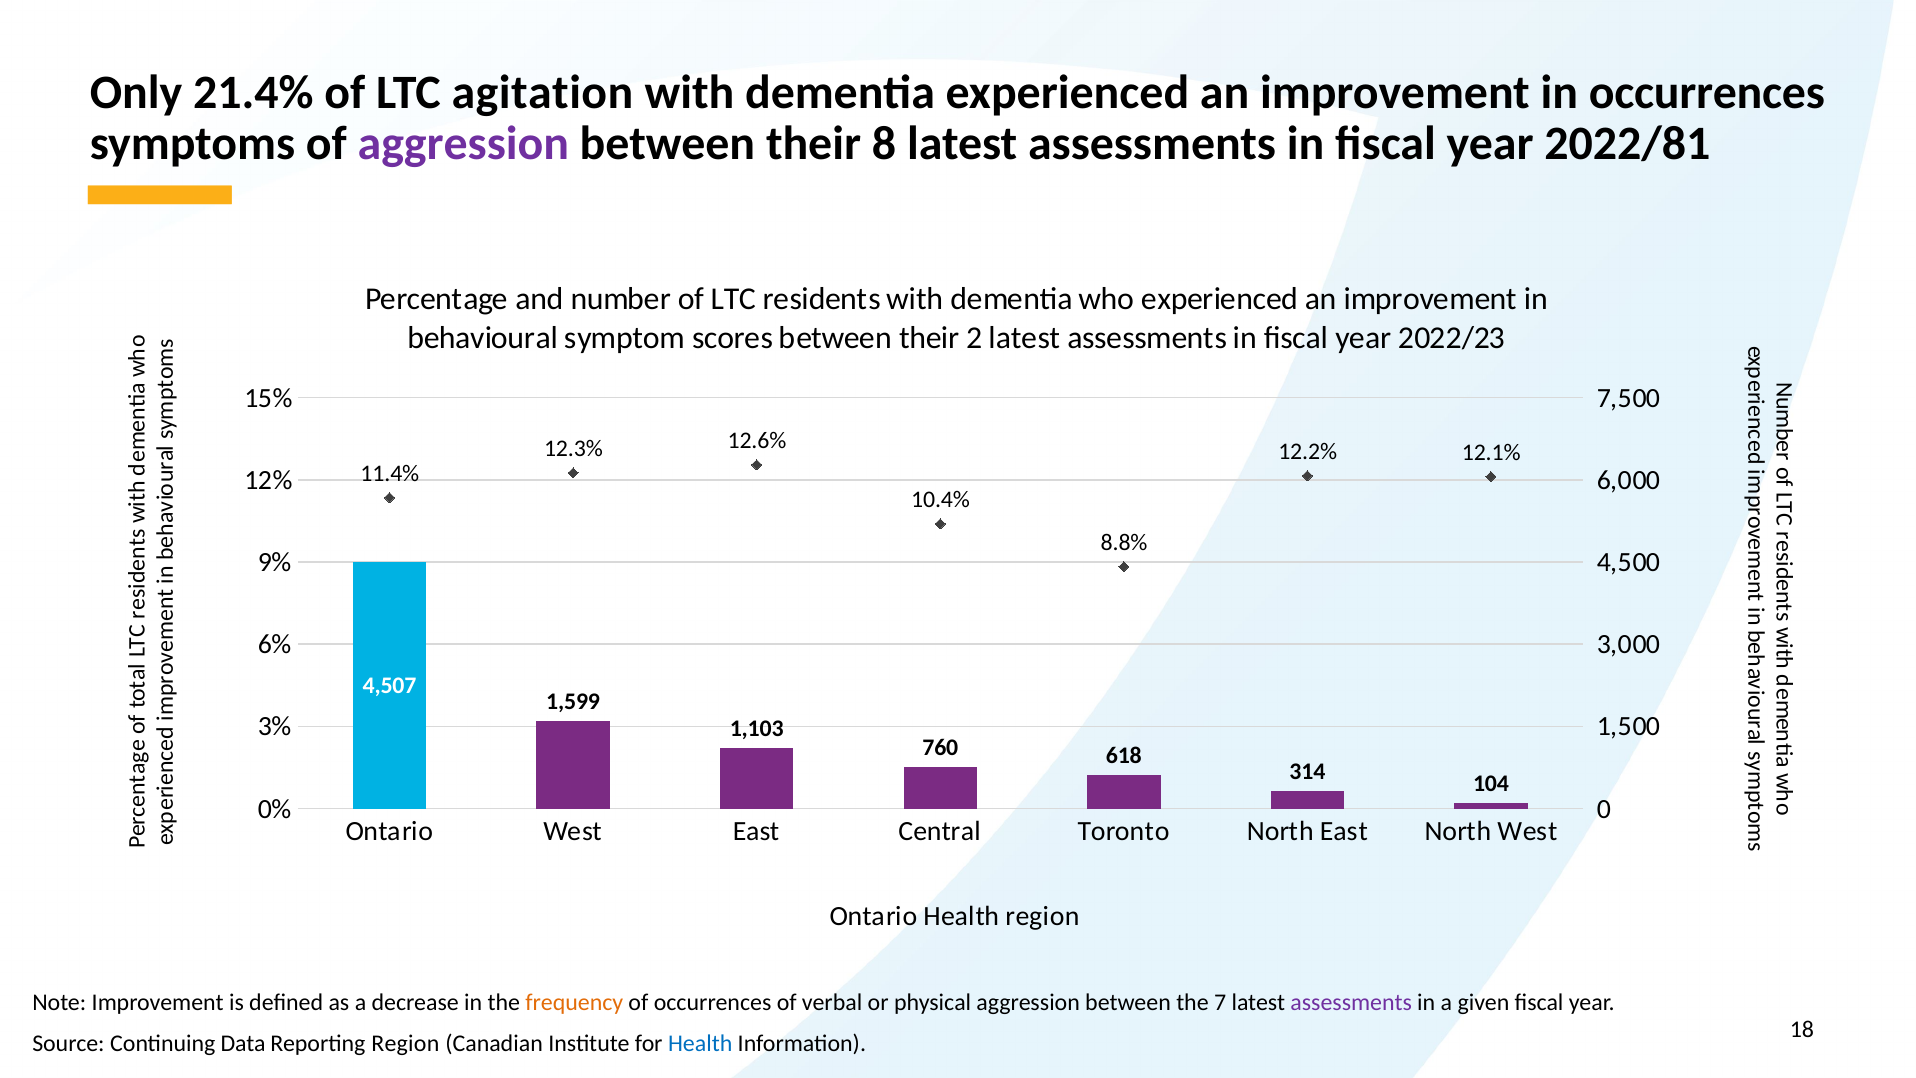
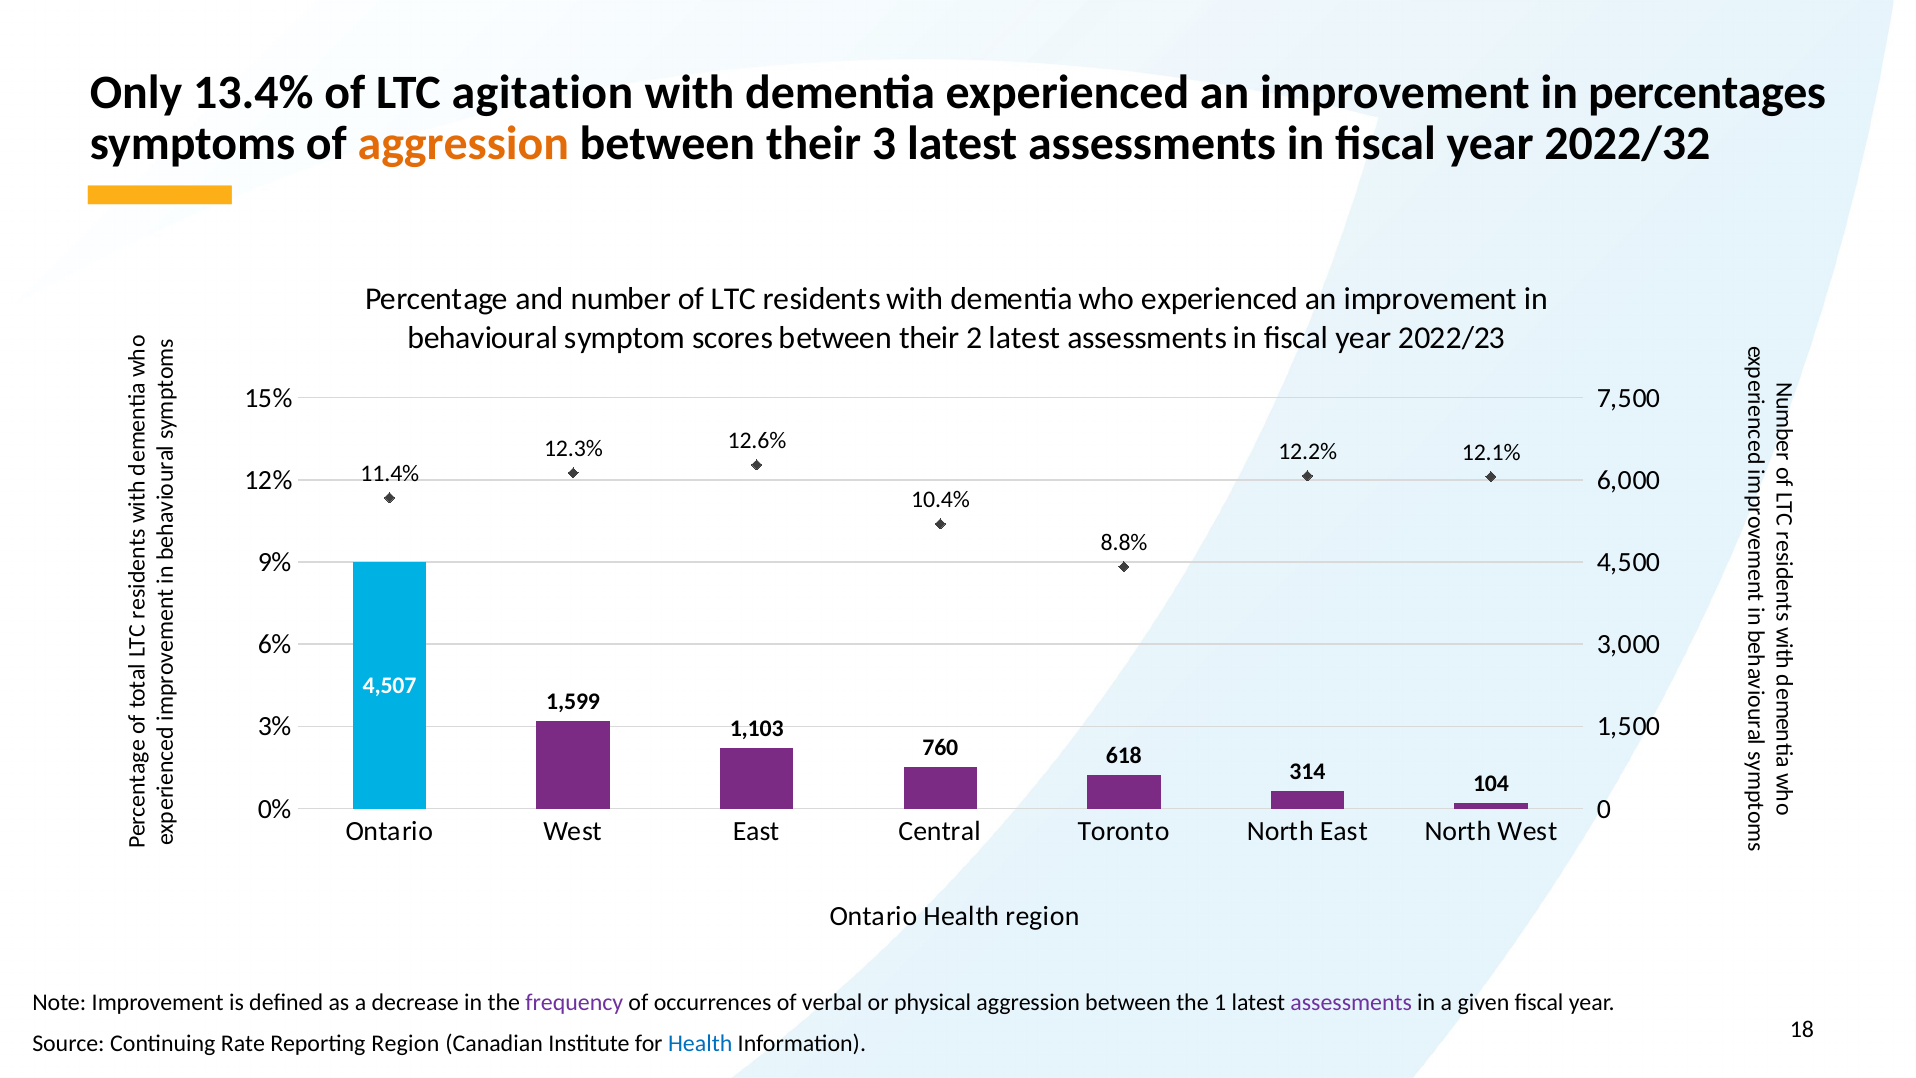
21.4%: 21.4% -> 13.4% (253, 92)
in occurrences: occurrences -> percentages (1707, 92)
aggression colour: purple -> orange (463, 144)
8: 8 -> 3 (884, 144)
2022/81: 2022/81 -> 2022/32 (1627, 144)
frequency colour: orange -> purple (574, 1002)
7: 7 -> 1 (1220, 1002)
Data: Data -> Rate (243, 1043)
